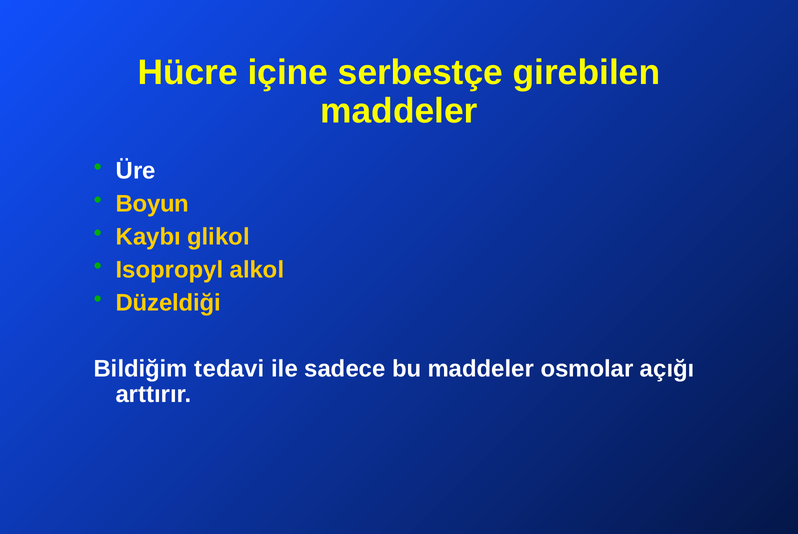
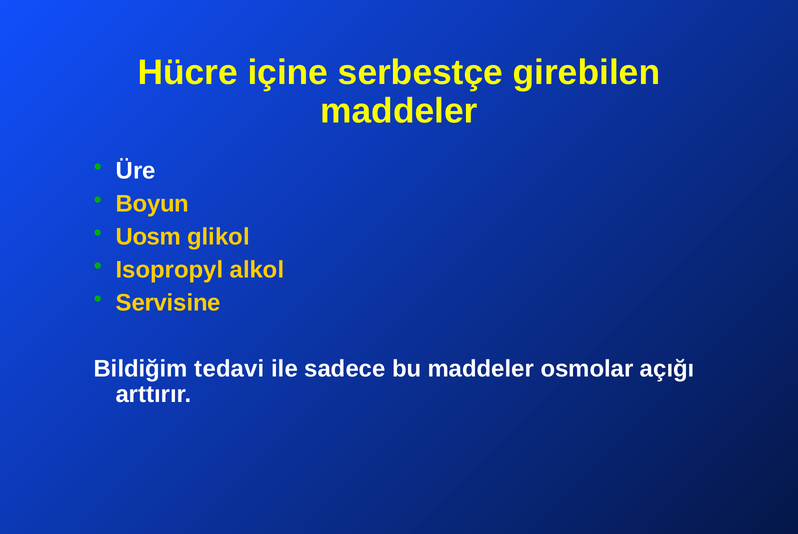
Kaybı: Kaybı -> Uosm (148, 237)
Düzeldiği: Düzeldiği -> Servisine (168, 303)
